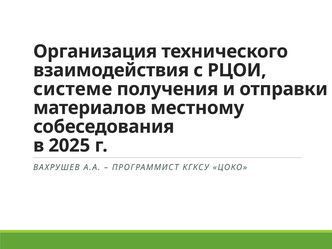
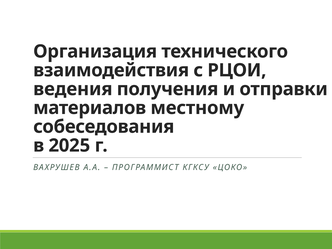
системе: системе -> ведения (73, 89)
